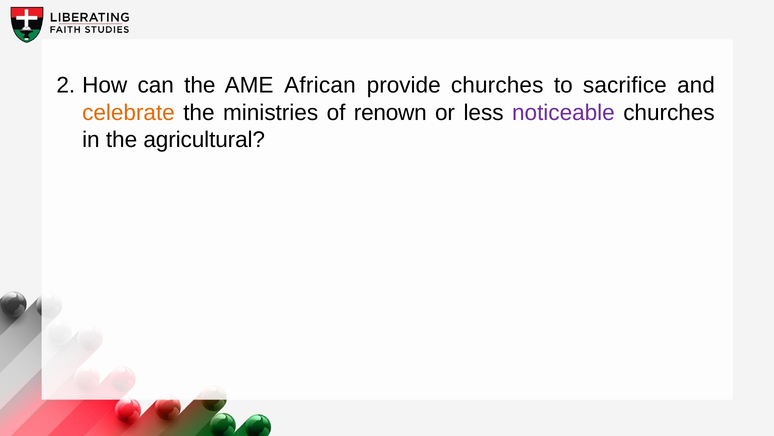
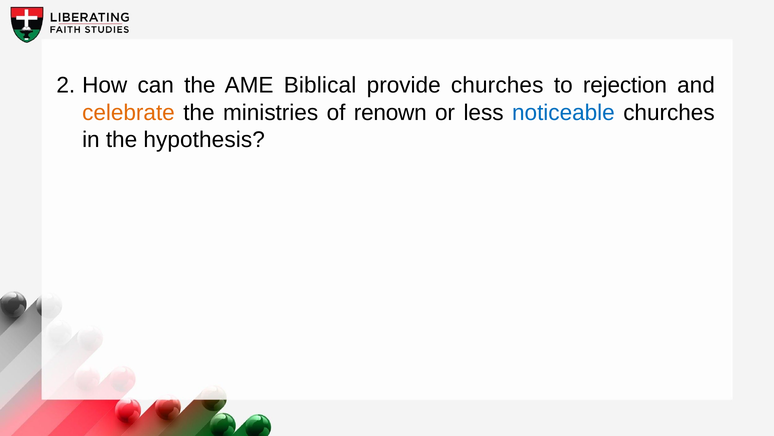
African: African -> Biblical (320, 85)
sacrifice: sacrifice -> rejection (625, 85)
noticeable colour: purple -> blue (563, 112)
agricultural: agricultural -> hypothesis (204, 140)
